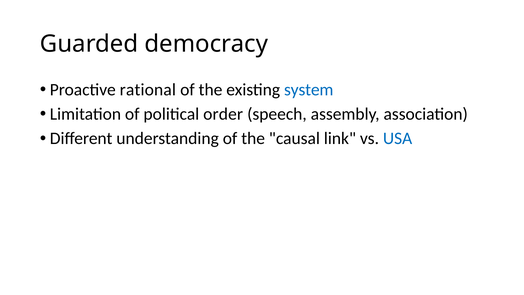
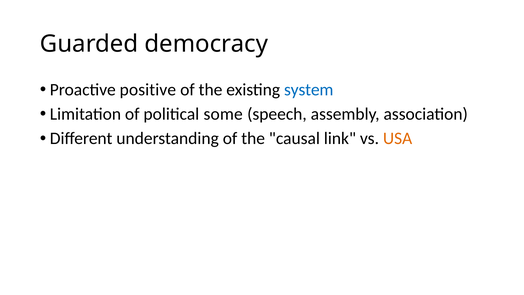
rational: rational -> positive (148, 90)
order: order -> some (223, 114)
USA colour: blue -> orange (398, 138)
